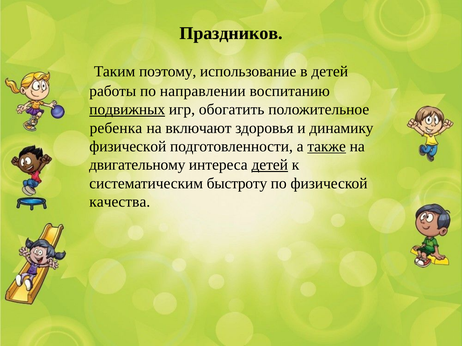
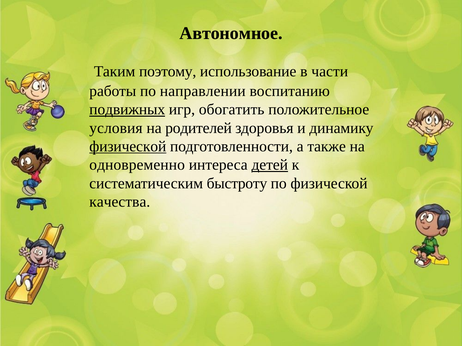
Праздников: Праздников -> Автономное (231, 33)
в детей: детей -> части (330, 72)
ребенка: ребенка -> условия (116, 128)
включают: включают -> родителей (199, 128)
физической underline: none -> present (128, 147)
также underline: present -> none (327, 147)
двигательному: двигательному -> одновременно (137, 165)
